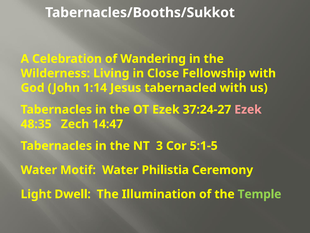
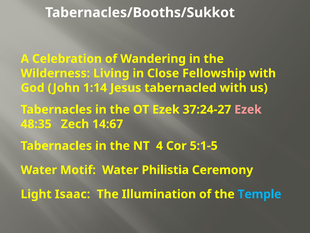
14:47: 14:47 -> 14:67 (108, 124)
3: 3 -> 4 (159, 146)
Dwell: Dwell -> Isaac (73, 194)
Temple colour: light green -> light blue (260, 194)
